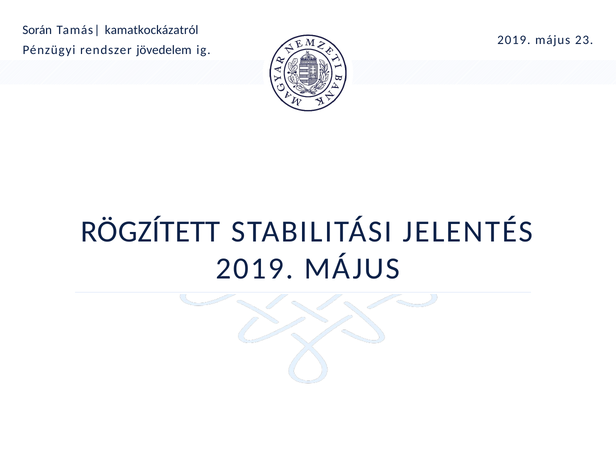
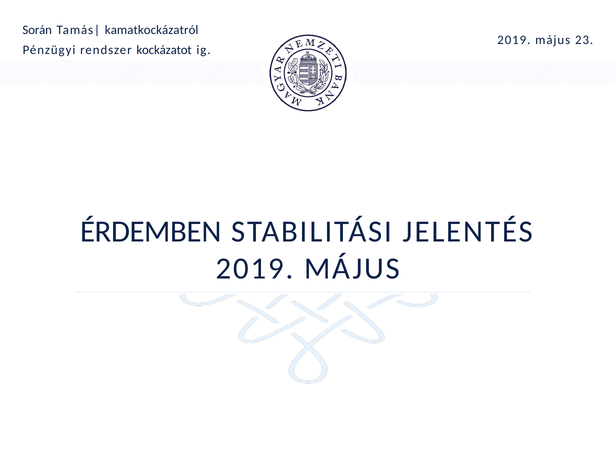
jövedelem: jövedelem -> kockázatot (164, 50)
RÖGZÍTETT: RÖGZÍTETT -> ÉRDEMBEN (151, 232)
